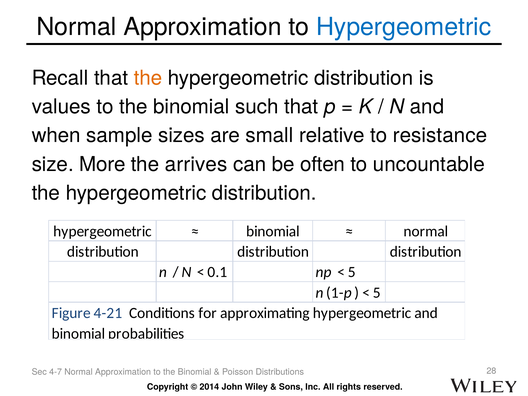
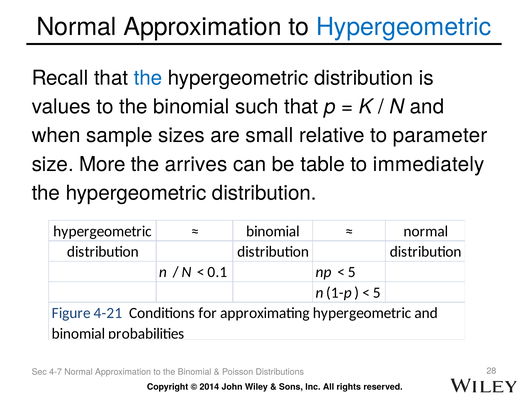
the colour: orange -> blue (148, 78)
resistance: resistance -> parameter (440, 136)
often: often -> table (323, 164)
uncountable: uncountable -> immediately (429, 164)
